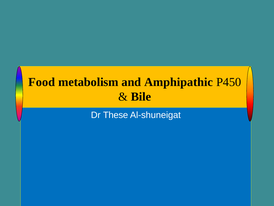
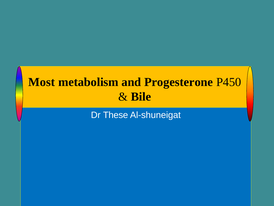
Food: Food -> Most (42, 82)
Amphipathic: Amphipathic -> Progesterone (179, 82)
